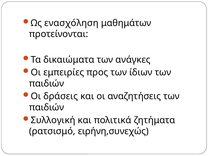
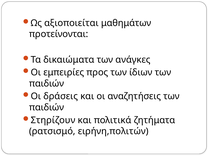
ενασχόληση: ενασχόληση -> αξιοποιείται (71, 23)
Συλλογική: Συλλογική -> Στηρίζουν (53, 120)
ειρήνη,συνεχώς: ειρήνη,συνεχώς -> ειρήνη,πολιτών (113, 131)
